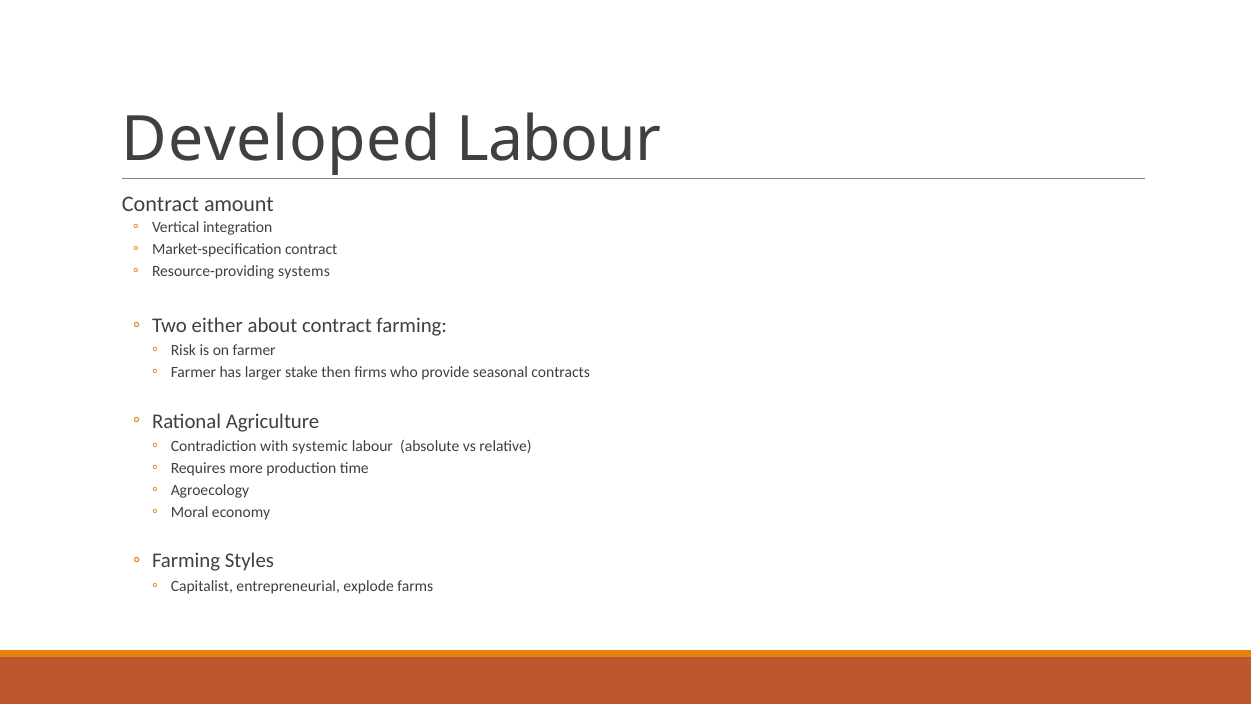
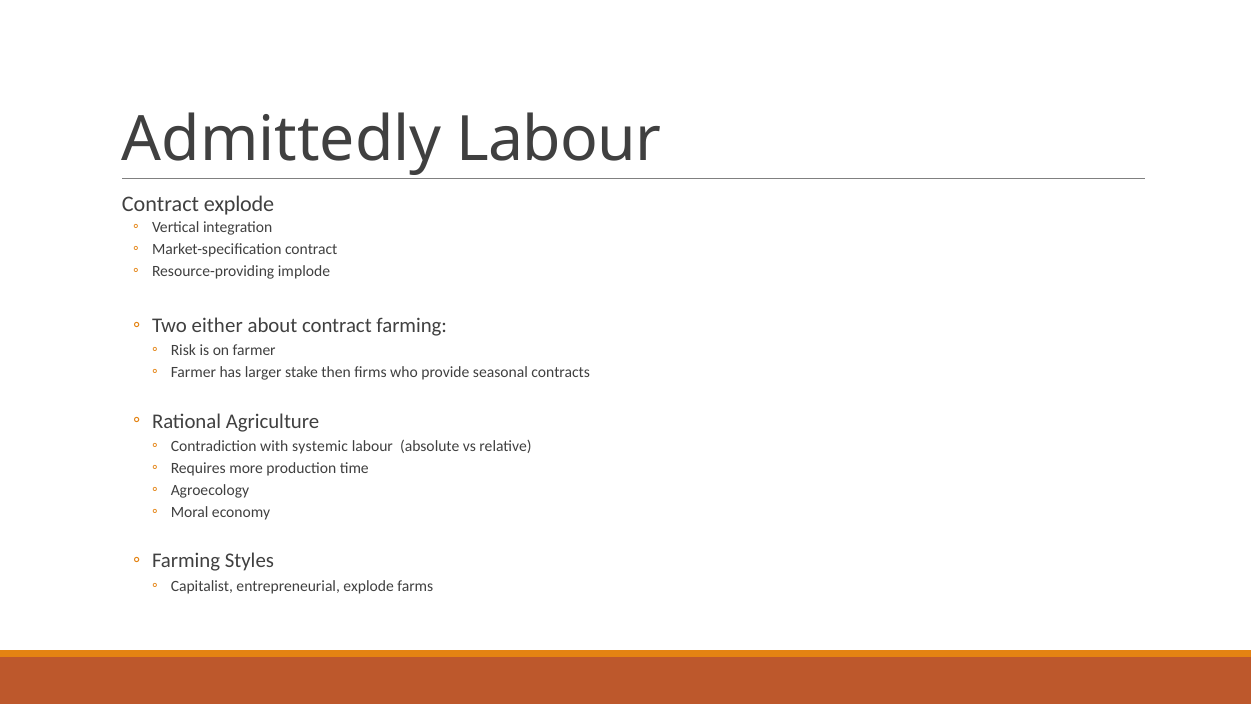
Developed: Developed -> Admittedly (282, 140)
Contract amount: amount -> explode (239, 204)
systems: systems -> implode (304, 272)
